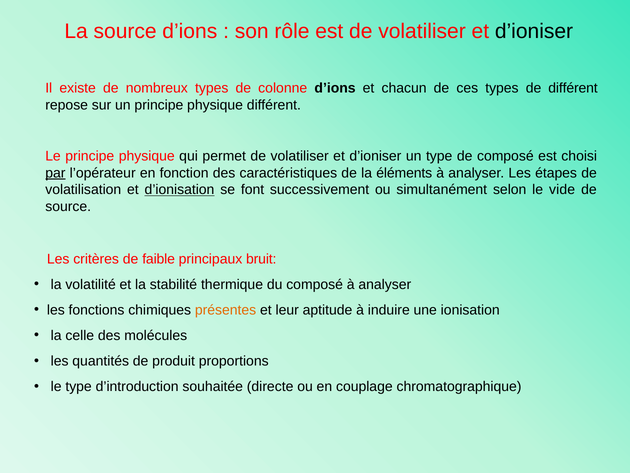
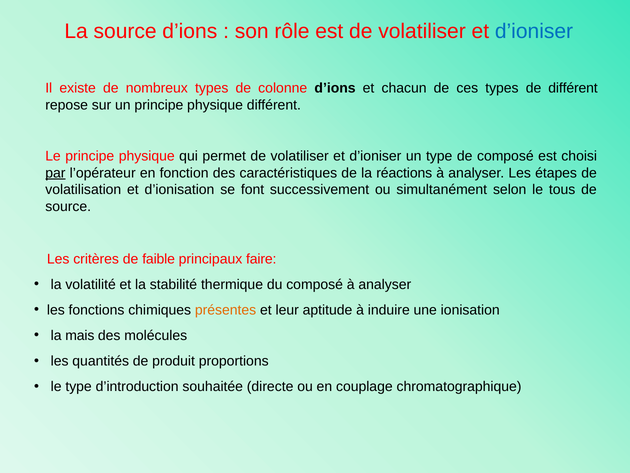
d’ioniser colour: black -> blue (534, 31)
éléments: éléments -> réactions (404, 173)
d’ionisation underline: present -> none (180, 190)
vide: vide -> tous (562, 190)
bruit: bruit -> faire (261, 259)
celle: celle -> mais (80, 335)
